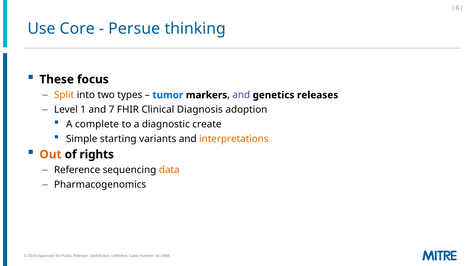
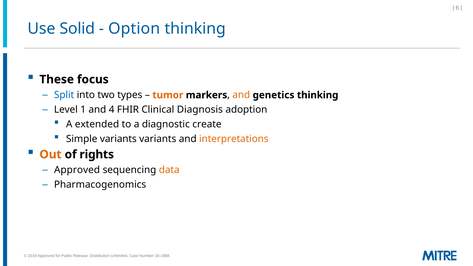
Core: Core -> Solid (77, 29)
Persue: Persue -> Option (134, 29)
Split colour: orange -> blue (64, 95)
tumor colour: blue -> orange (168, 95)
and colour: purple -> orange (241, 95)
genetics releases: releases -> thinking (318, 95)
7: 7 -> 4 (112, 110)
complete: complete -> extended (97, 124)
Simple starting: starting -> variants (118, 139)
Reference: Reference -> Approved (77, 170)
